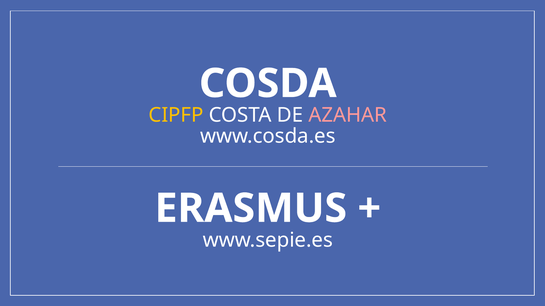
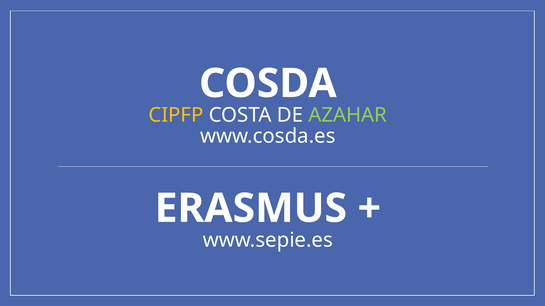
AZAHAR colour: pink -> light green (348, 115)
